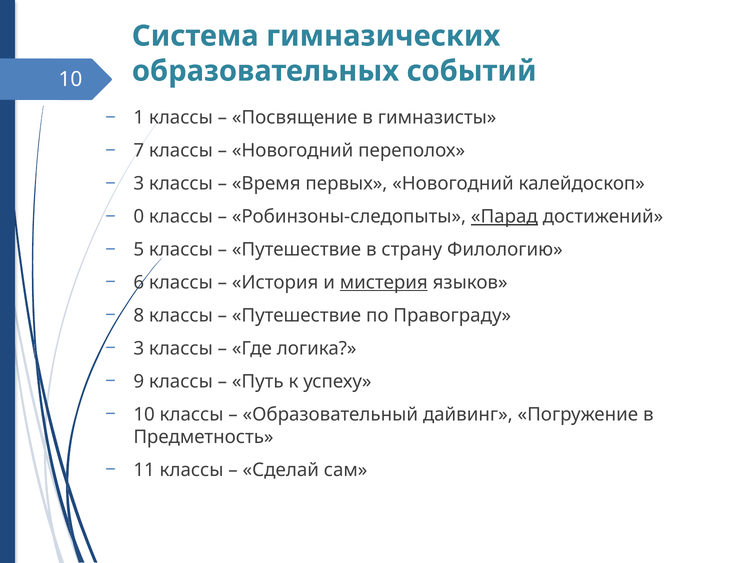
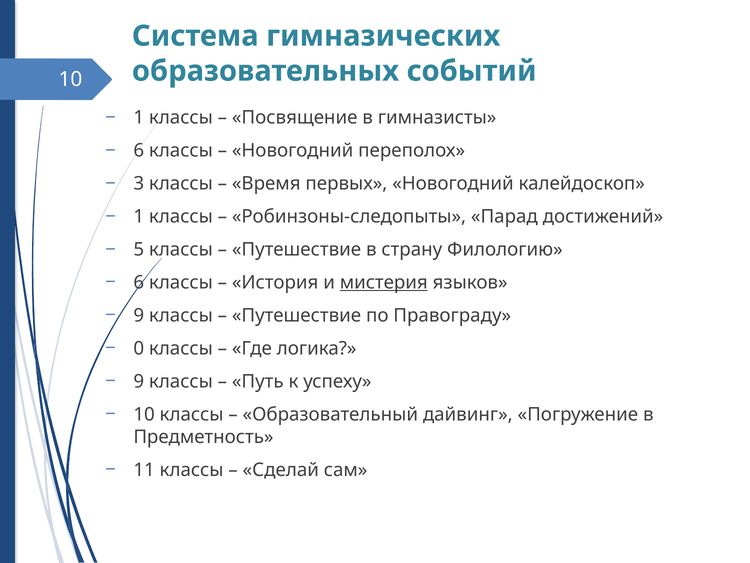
7: 7 -> 6 (139, 151)
0: 0 -> 1 (139, 216)
Парад underline: present -> none (504, 216)
8: 8 -> 9 (139, 315)
3: 3 -> 0 (139, 348)
